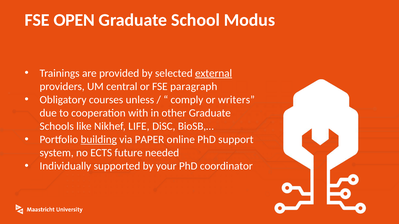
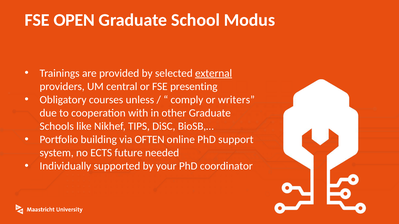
paragraph: paragraph -> presenting (194, 87)
LIFE: LIFE -> TIPS (139, 127)
building underline: present -> none (99, 140)
PAPER: PAPER -> OFTEN (150, 140)
